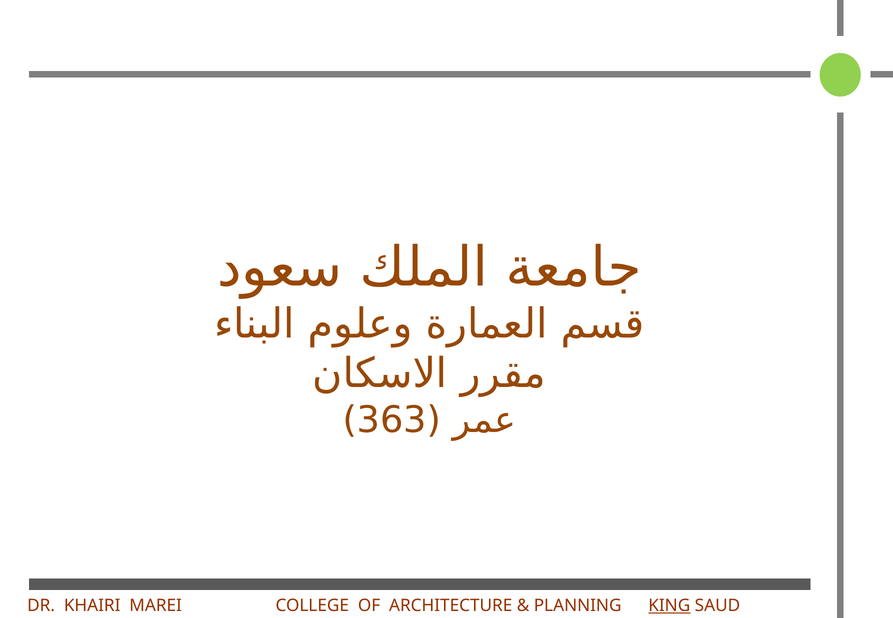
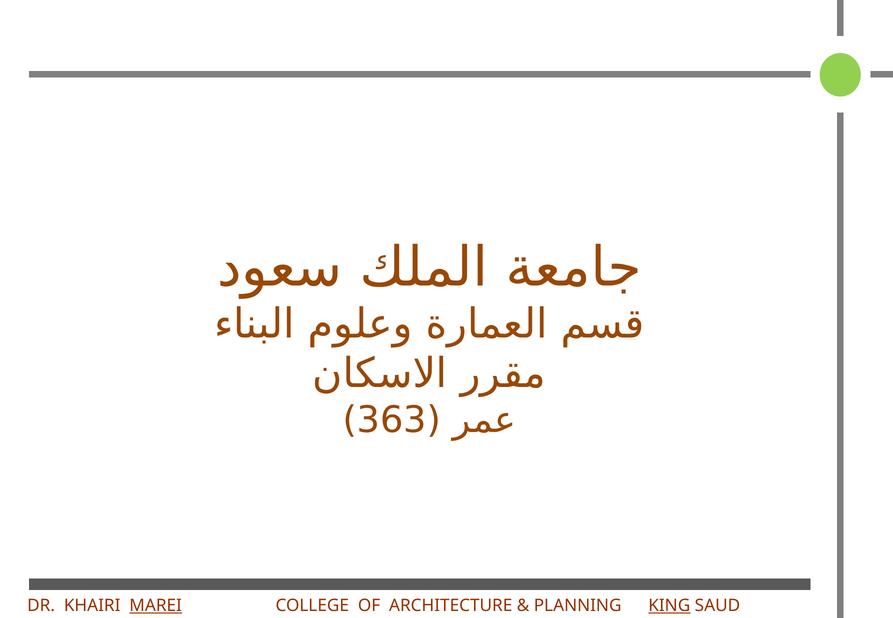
MAREI underline: none -> present (156, 606)
